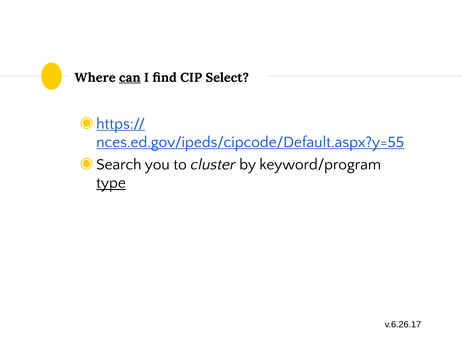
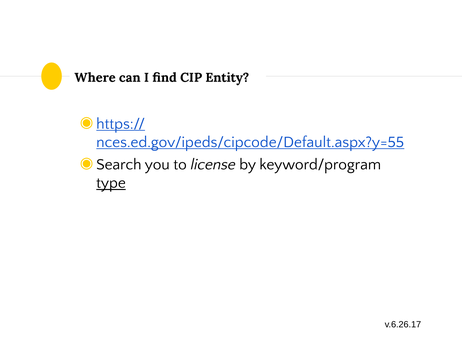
can underline: present -> none (130, 78)
Select: Select -> Entity (227, 78)
cluster: cluster -> license (213, 165)
